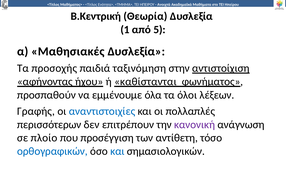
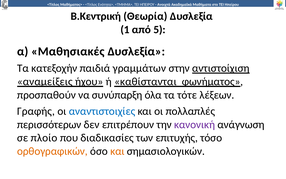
προσοχής: προσοχής -> κατεξοχήν (54, 68)
ταξινόμηση: ταξινόμηση -> γραμμάτων (139, 68)
αφήνοντας: αφήνοντας -> αναμείξεις (45, 82)
εμμένουμε: εμμένουμε -> συνύπαρξη (117, 95)
όλοι: όλοι -> τότε (187, 95)
προσέγγιση: προσέγγιση -> διαδικασίες (107, 138)
αντίθετη: αντίθετη -> επιτυχής (177, 138)
ορθογραφικών colour: blue -> orange (52, 151)
και colour: blue -> orange (117, 151)
